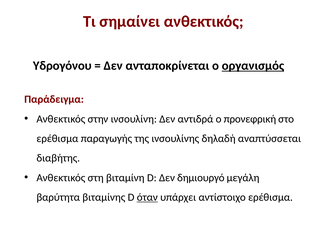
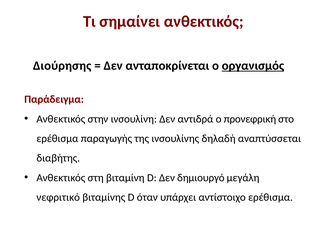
Υδρογόνου: Υδρογόνου -> Διούρησης (62, 66)
βαρύτητα: βαρύτητα -> νεφριτικό (58, 197)
όταν underline: present -> none (147, 197)
